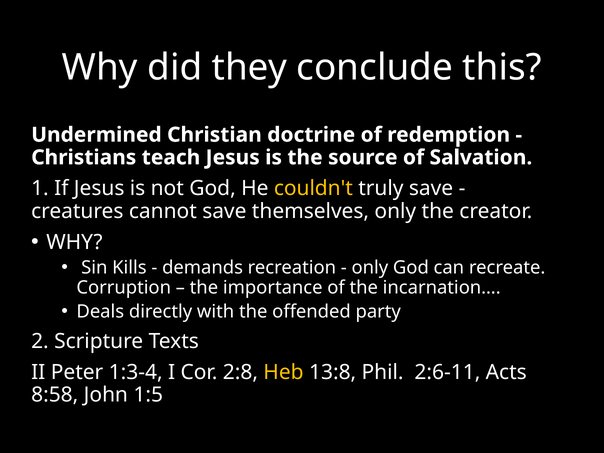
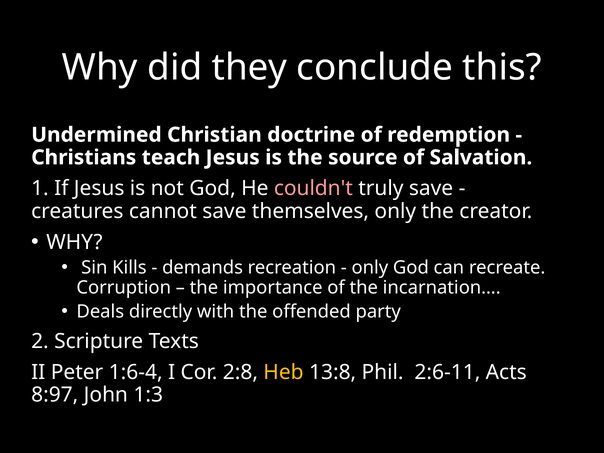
couldn't colour: yellow -> pink (313, 188)
1:3-4: 1:3-4 -> 1:6-4 (136, 372)
8:58: 8:58 -> 8:97 (55, 395)
1:5: 1:5 -> 1:3 (148, 395)
